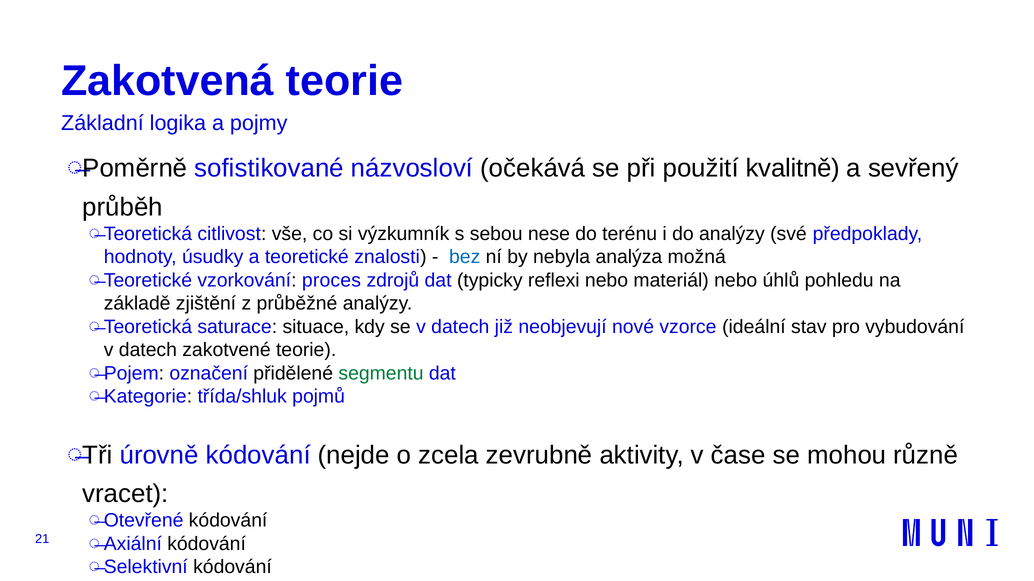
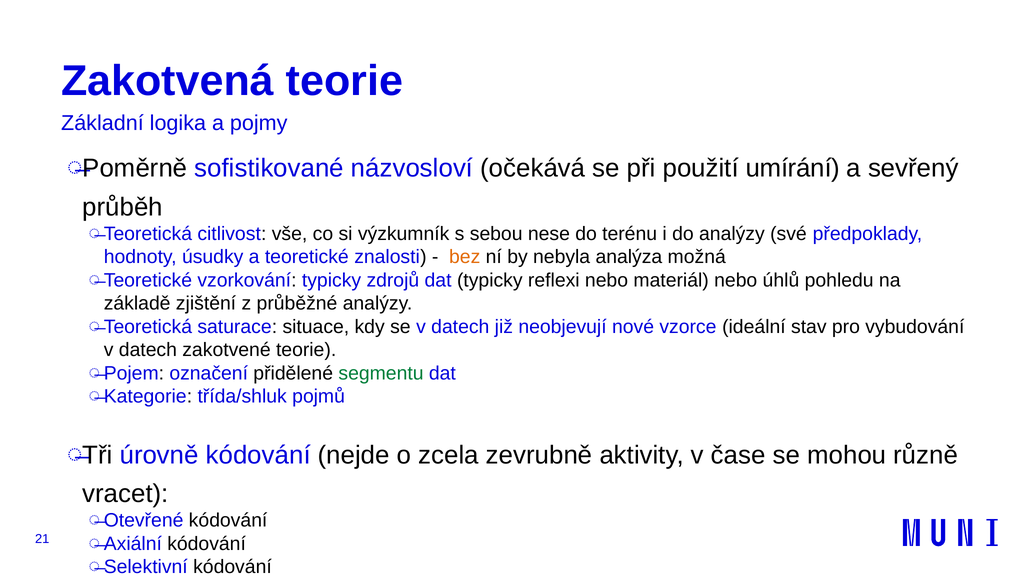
kvalitně: kvalitně -> umírání (793, 169)
bez colour: blue -> orange (465, 257)
vzorkování proces: proces -> typicky (332, 281)
